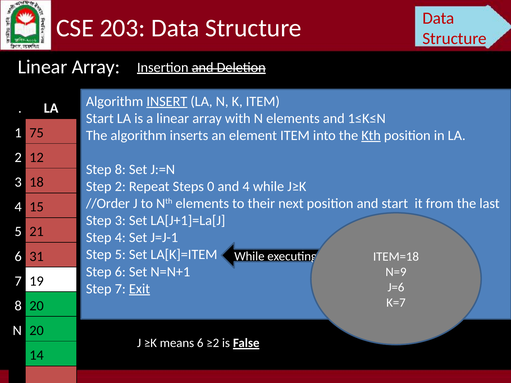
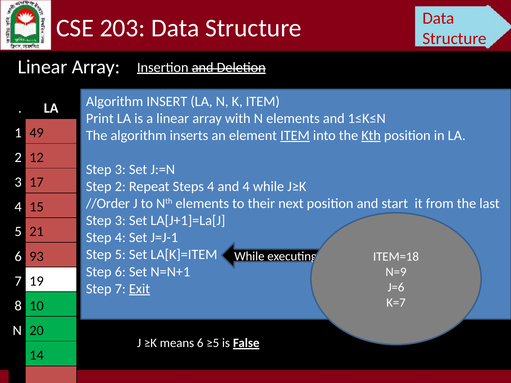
INSERT underline: present -> none (167, 101)
Start: Start -> Print (100, 118)
75: 75 -> 49 (37, 133)
ITEM underline: none -> present (295, 136)
8: 8 -> 3 (120, 170)
18: 18 -> 17 (37, 182)
Steps 0: 0 -> 4 (211, 187)
31: 31 -> 93 (37, 256)
8 20: 20 -> 10 (37, 306)
≥2: ≥2 -> ≥5 (213, 343)
